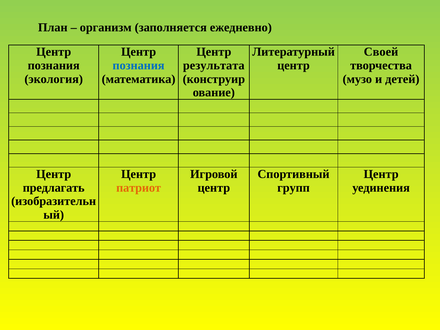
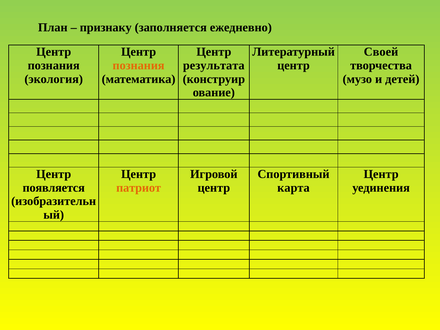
организм: организм -> признаку (106, 27)
познания colour: blue -> orange (139, 65)
предлагать: предлагать -> появляется (54, 188)
групп: групп -> карта (293, 188)
